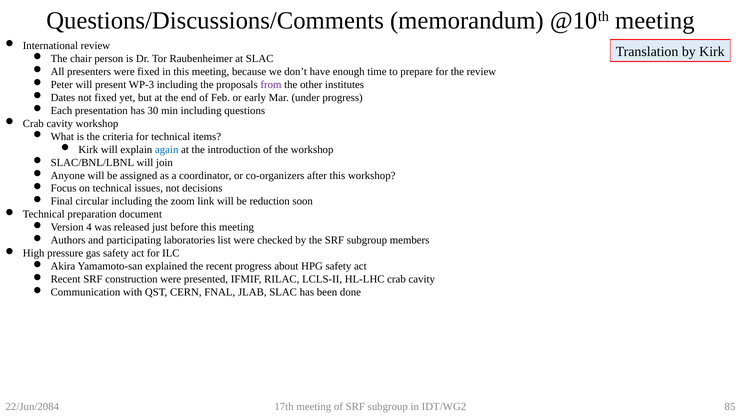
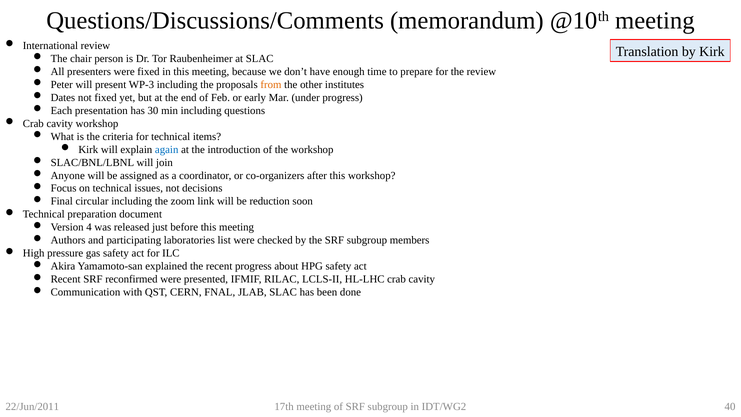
from colour: purple -> orange (271, 85)
construction: construction -> reconfirmed (131, 279)
22/Jun/2084: 22/Jun/2084 -> 22/Jun/2011 (32, 406)
85: 85 -> 40 (730, 406)
